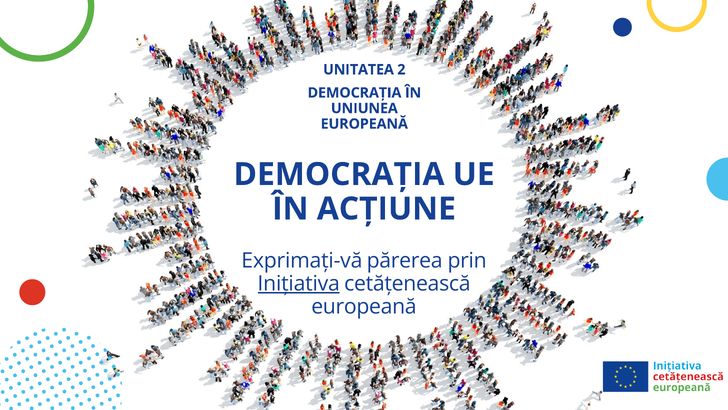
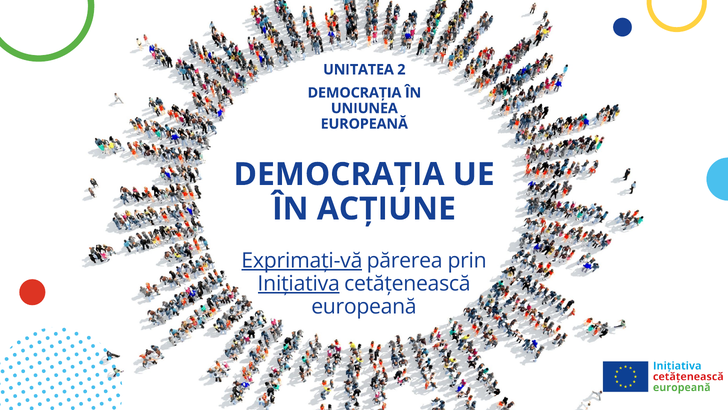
Exprimați-vă underline: none -> present (302, 260)
